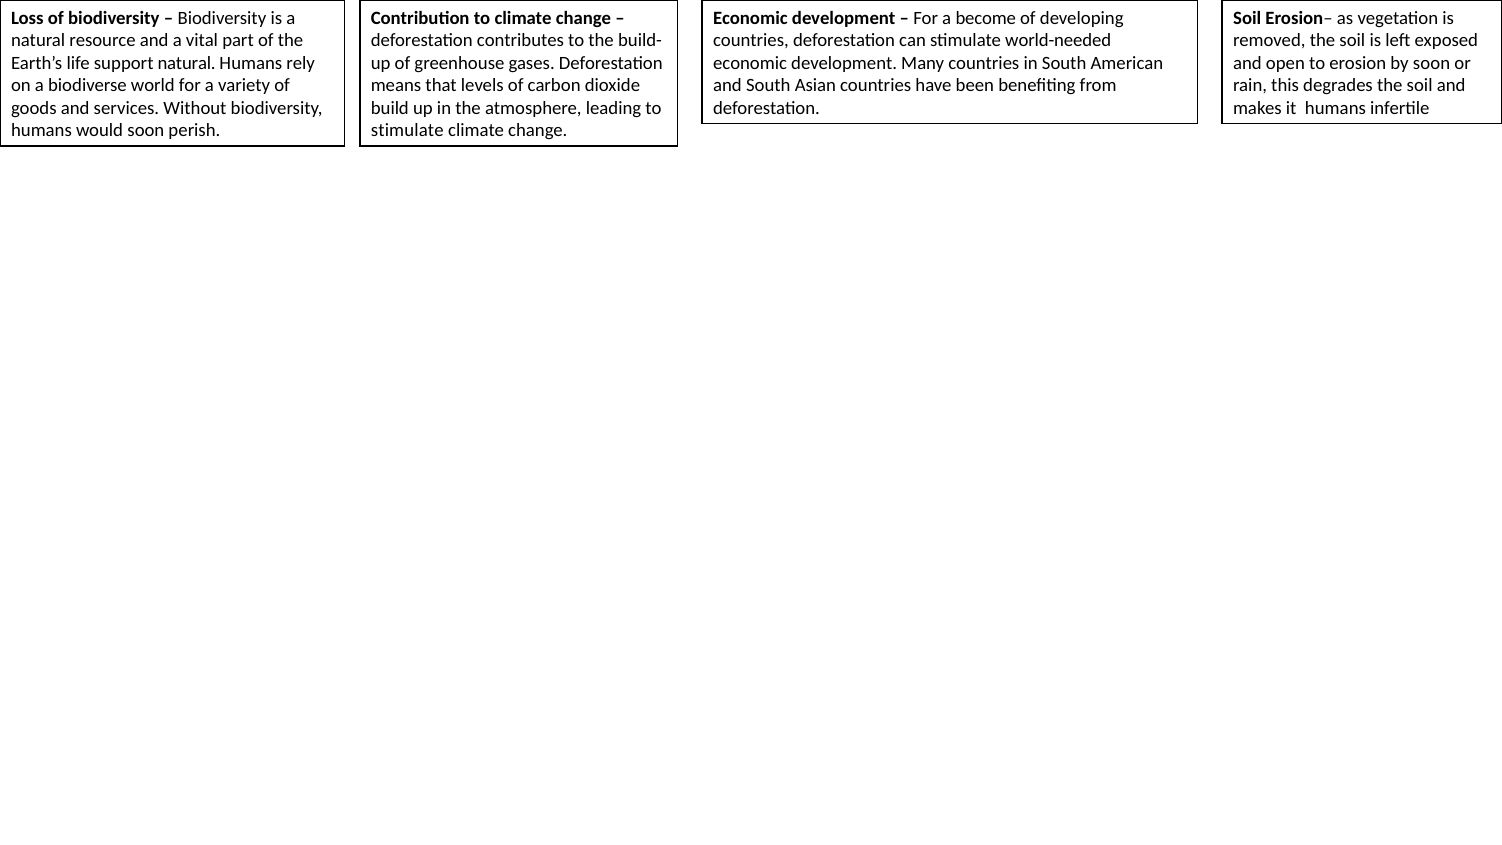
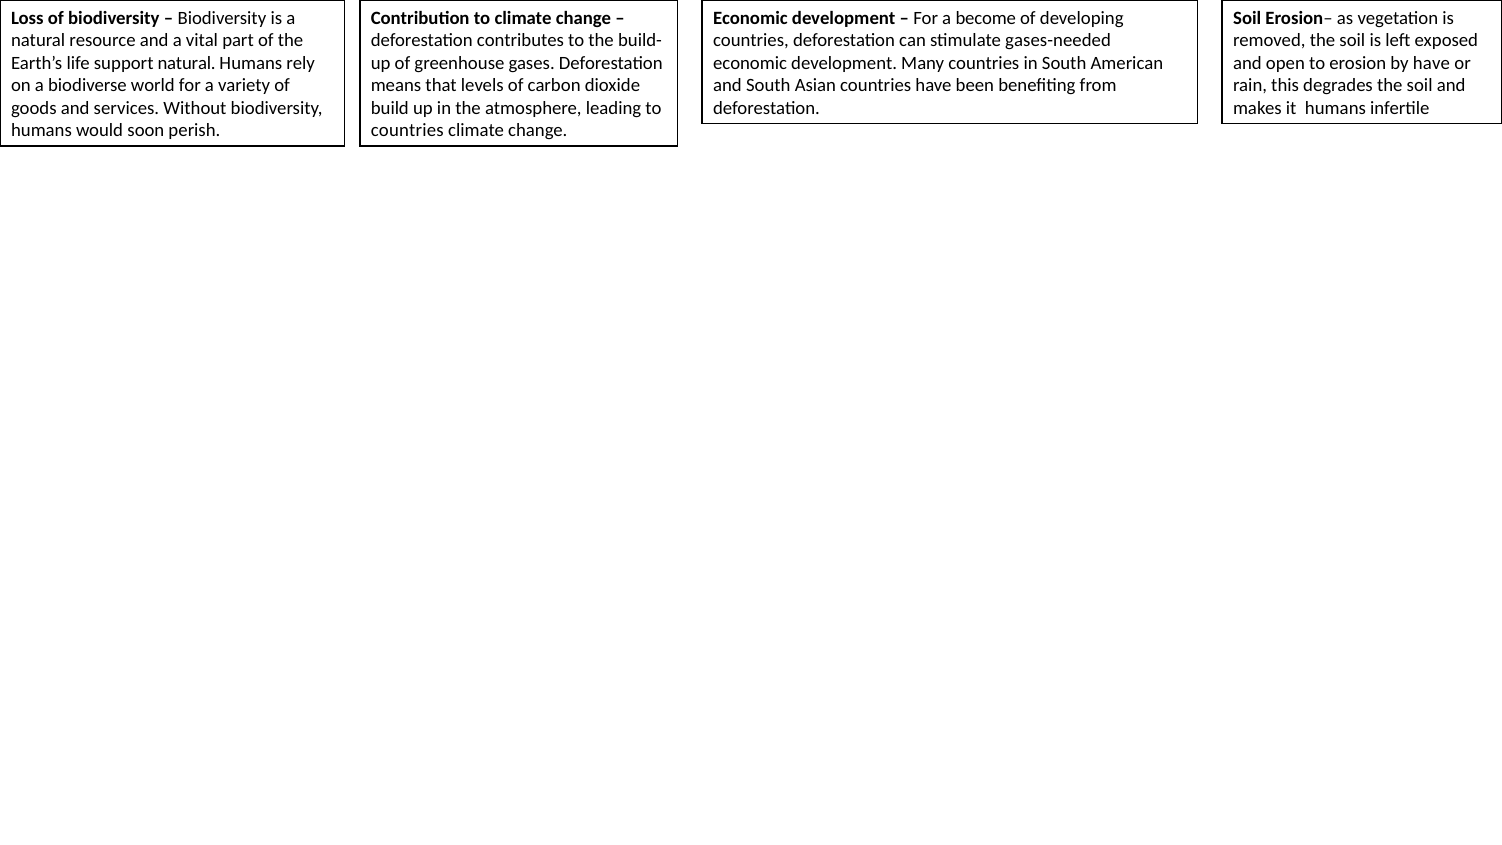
world-needed: world-needed -> gases-needed (1058, 41)
by soon: soon -> have (1431, 63)
stimulate: stimulate -> countries (407, 131)
